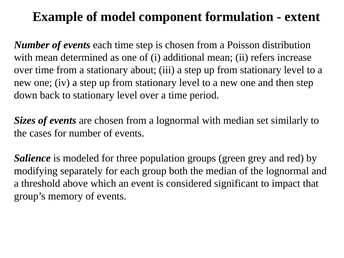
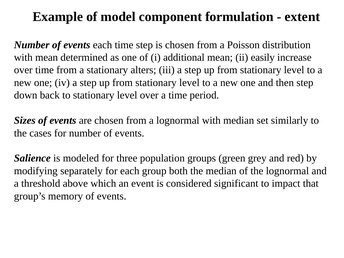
refers: refers -> easily (263, 57)
about: about -> alters (143, 70)
